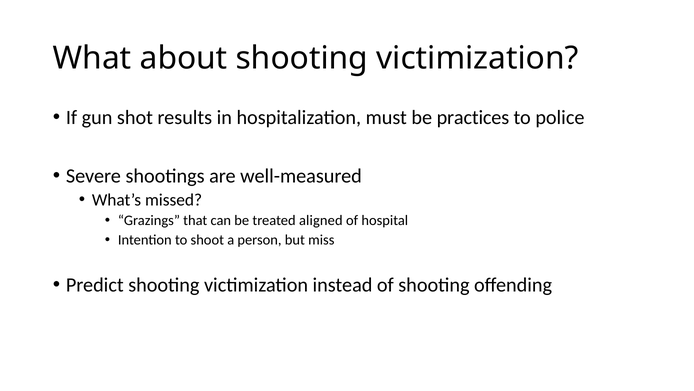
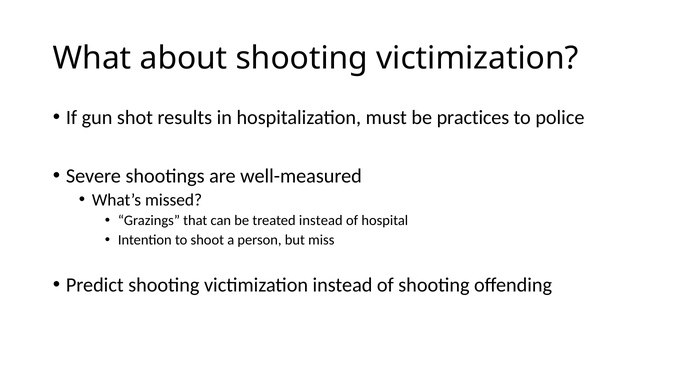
treated aligned: aligned -> instead (321, 220)
